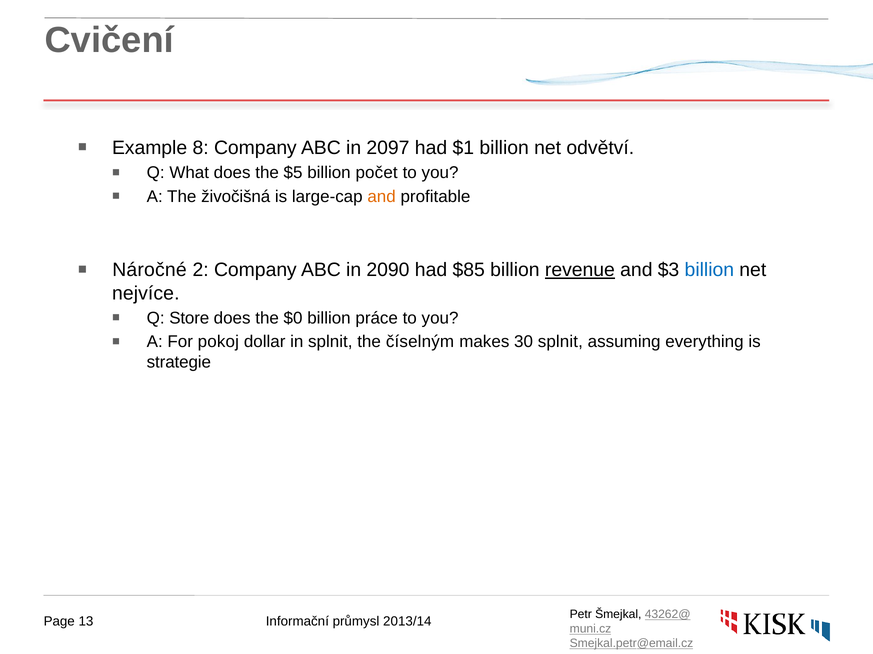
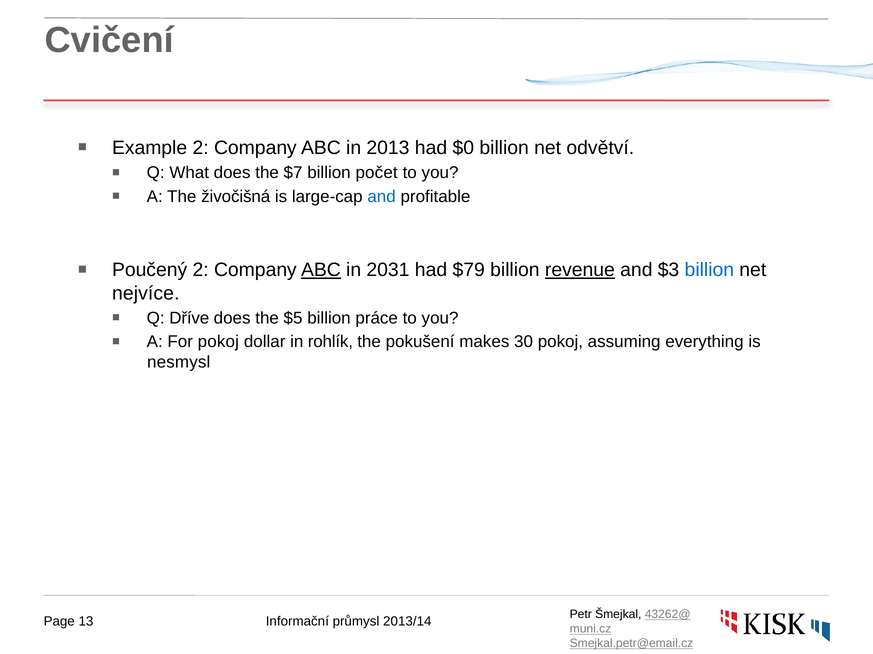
Example 8: 8 -> 2 (201, 148)
2097: 2097 -> 2013 (388, 148)
$1: $1 -> $0 (463, 148)
$5: $5 -> $7 (293, 173)
and colour: orange -> blue (382, 197)
Náročné: Náročné -> Poučený (150, 270)
ABC underline: none -> present (321, 270)
2090: 2090 -> 2031 (388, 270)
$85: $85 -> $79 (469, 270)
Store: Store -> Dříve (189, 319)
$0: $0 -> $5 (293, 319)
in splnit: splnit -> rohlík (330, 342)
číselným: číselným -> pokušení (420, 342)
30 splnit: splnit -> pokoj (560, 342)
strategie: strategie -> nesmysl (179, 363)
